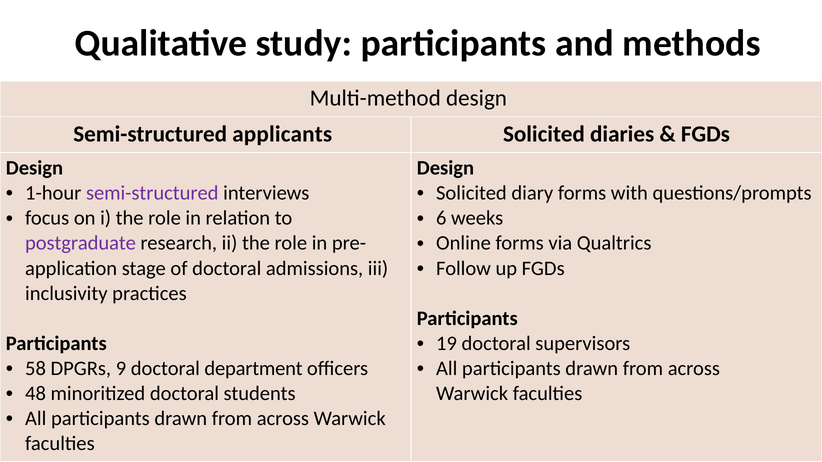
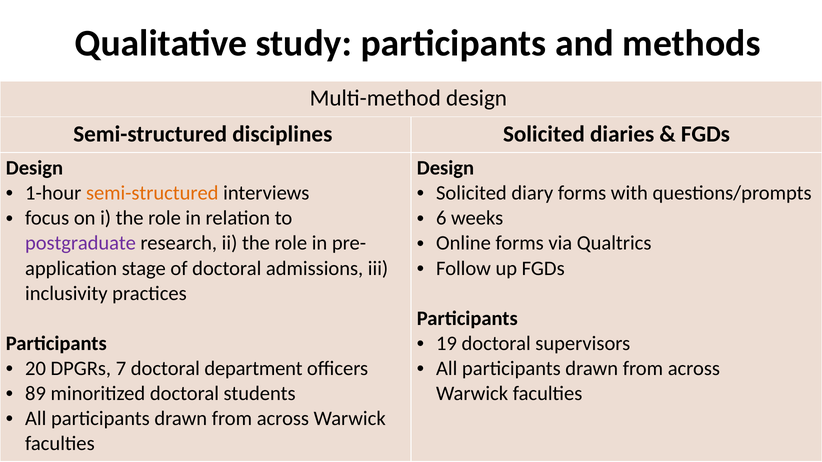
applicants: applicants -> disciplines (282, 134)
semi-structured colour: purple -> orange (152, 193)
58: 58 -> 20 (36, 369)
9: 9 -> 7 (121, 369)
48: 48 -> 89 (36, 394)
